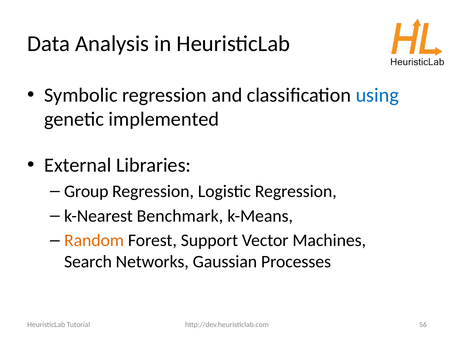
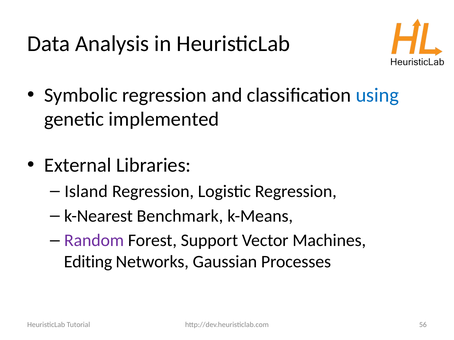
Group: Group -> Island (86, 191)
Random colour: orange -> purple (94, 241)
Search: Search -> Editing (88, 262)
